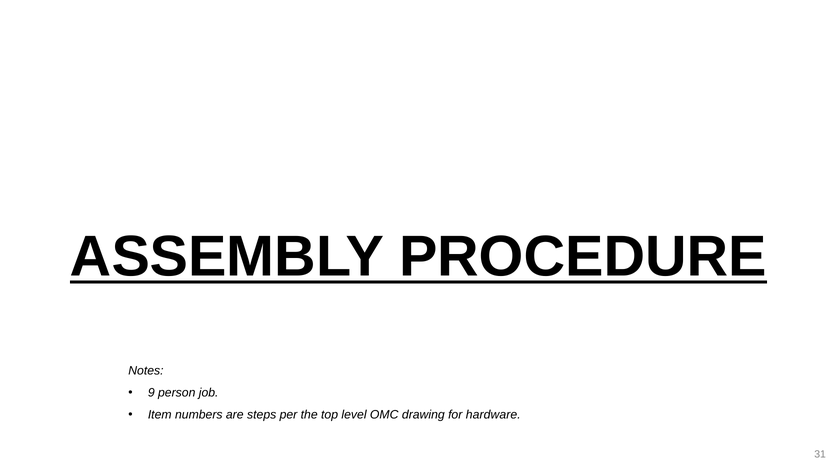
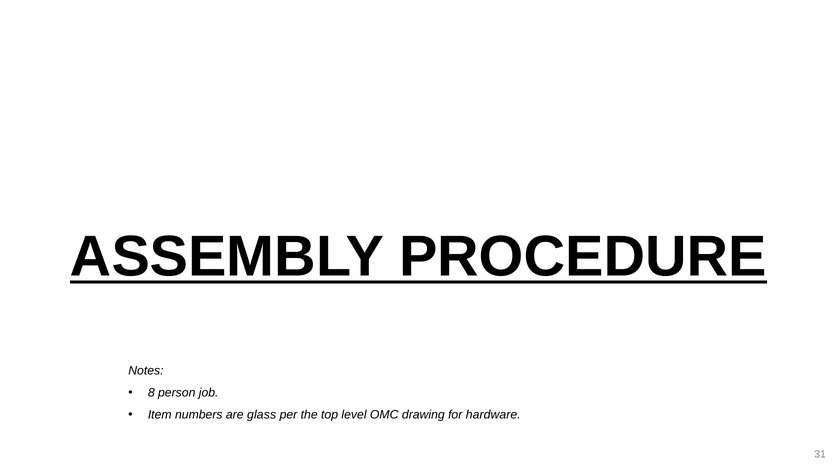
9: 9 -> 8 (151, 393)
steps: steps -> glass (262, 415)
